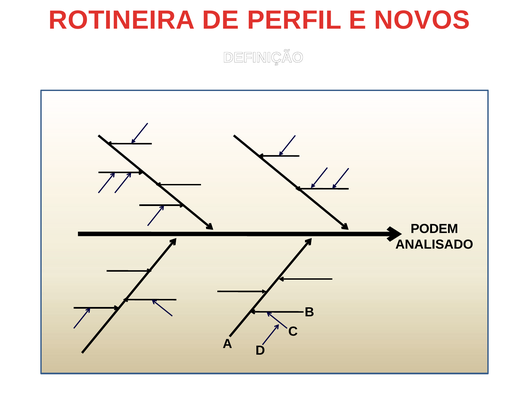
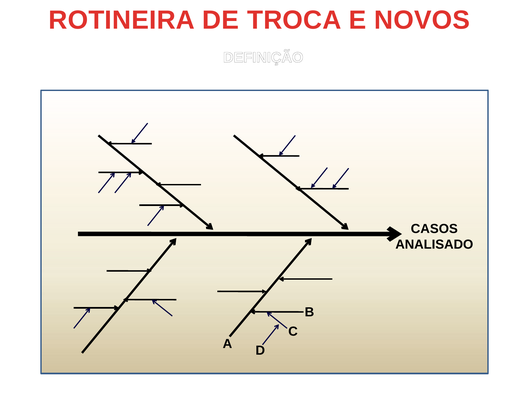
PERFIL: PERFIL -> TROCA (294, 20)
PODEM: PODEM -> CASOS (434, 229)
